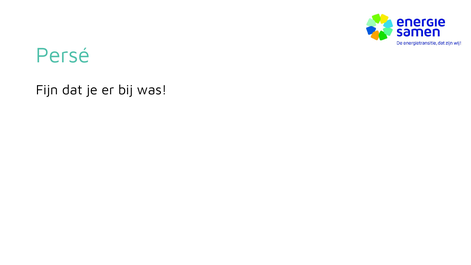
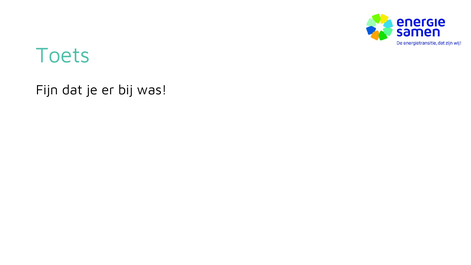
Persé: Persé -> Toets (63, 55)
